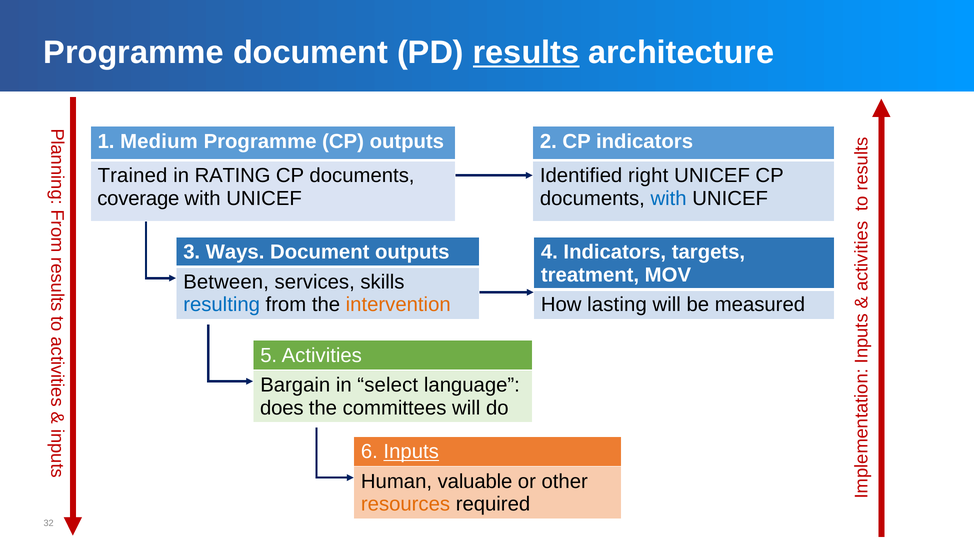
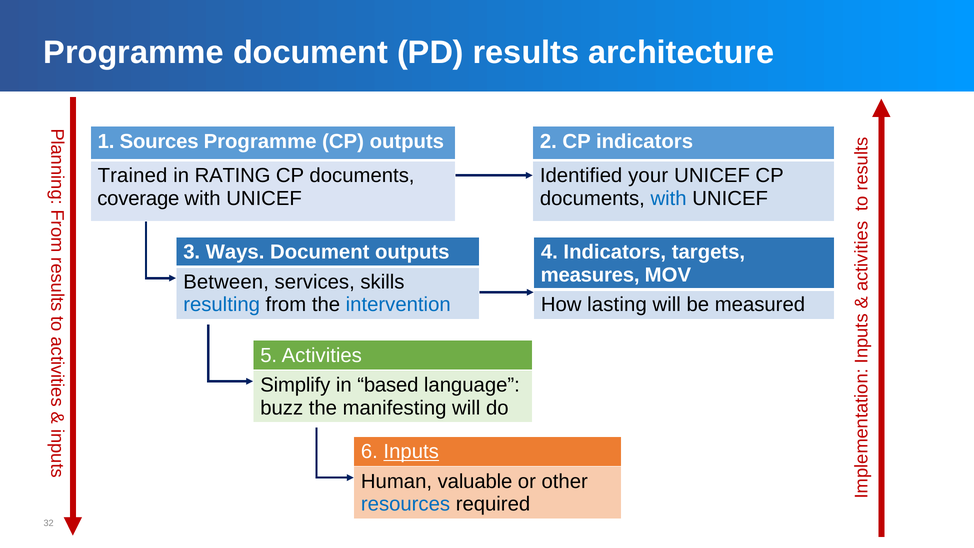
results underline: present -> none (526, 53)
Medium: Medium -> Sources (159, 141)
right: right -> your (648, 176)
treatment: treatment -> measures (590, 275)
intervention colour: orange -> blue (398, 305)
Bargain: Bargain -> Simplify (295, 385)
select: select -> based (388, 385)
does: does -> buzz (282, 408)
committees: committees -> manifesting (395, 408)
resources colour: orange -> blue (406, 504)
